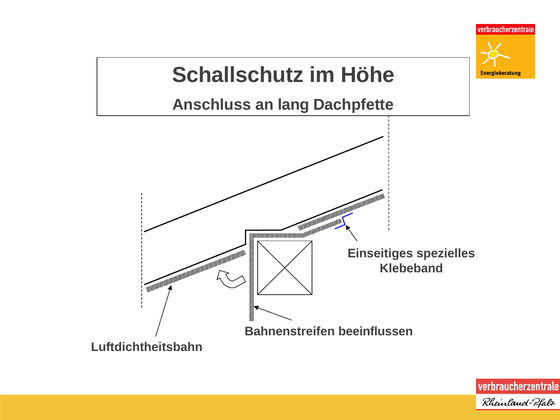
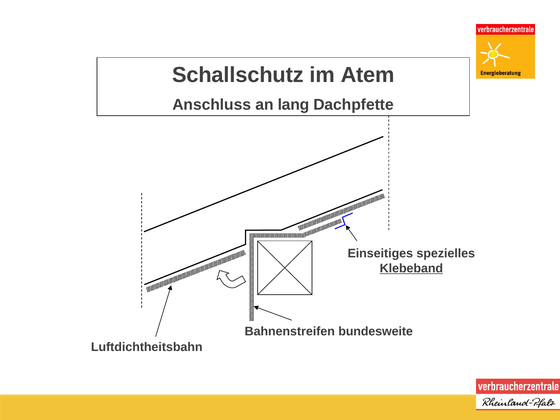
Höhe: Höhe -> Atem (368, 75)
Klebeband underline: none -> present (411, 268)
beeinflussen: beeinflussen -> bundesweite (376, 331)
